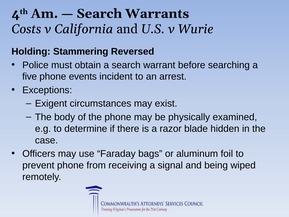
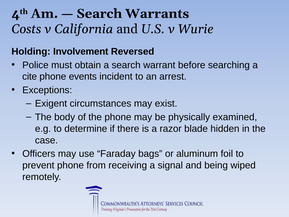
Stammering: Stammering -> Involvement (81, 51)
five: five -> cite (30, 77)
